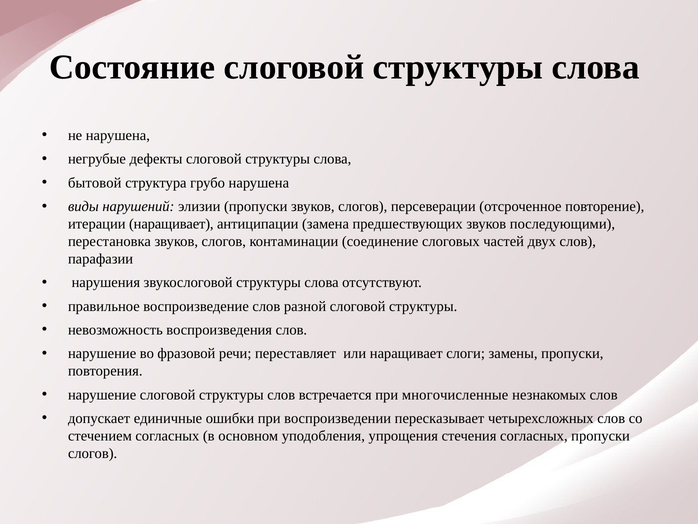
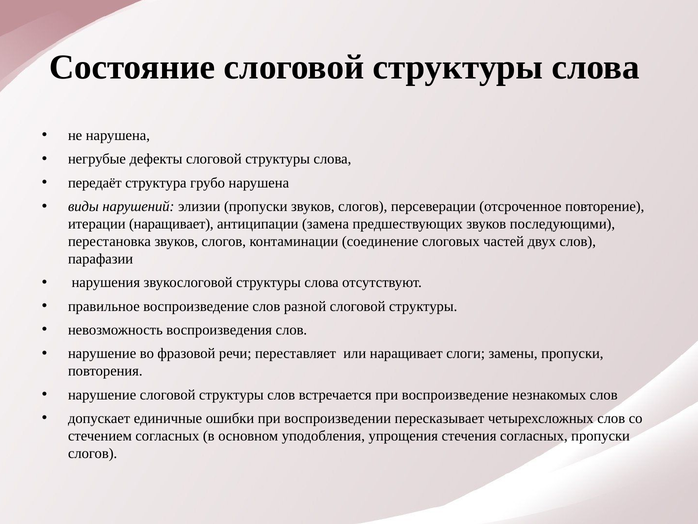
бытовой: бытовой -> передаёт (95, 183)
при многочисленные: многочисленные -> воспроизведение (455, 394)
